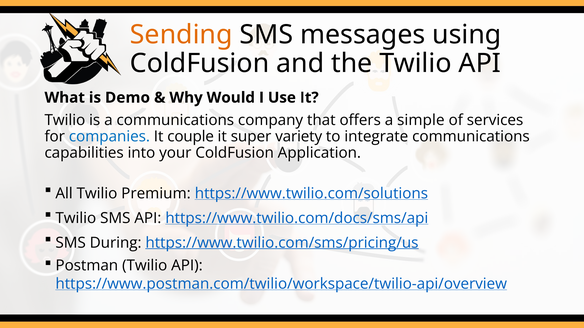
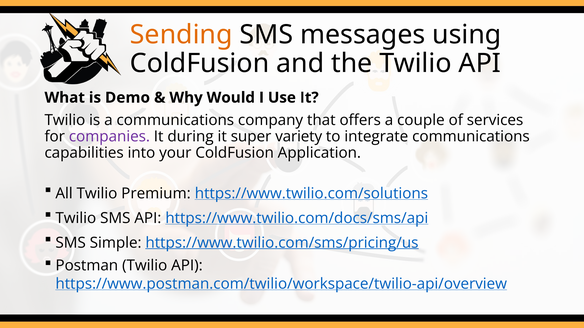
simple: simple -> couple (421, 120)
companies colour: blue -> purple (109, 137)
couple: couple -> during (191, 137)
During: During -> Simple (116, 243)
